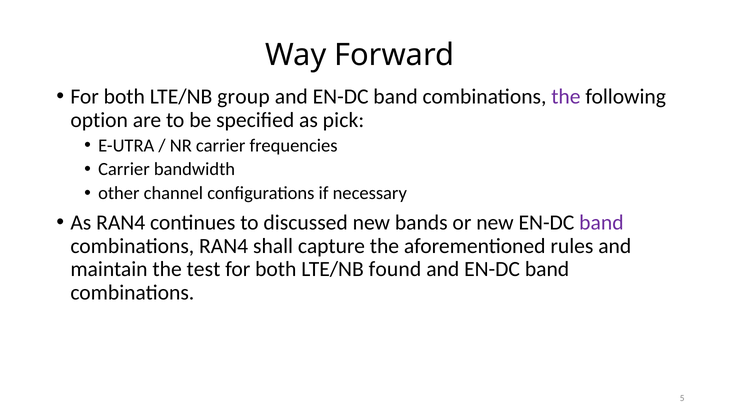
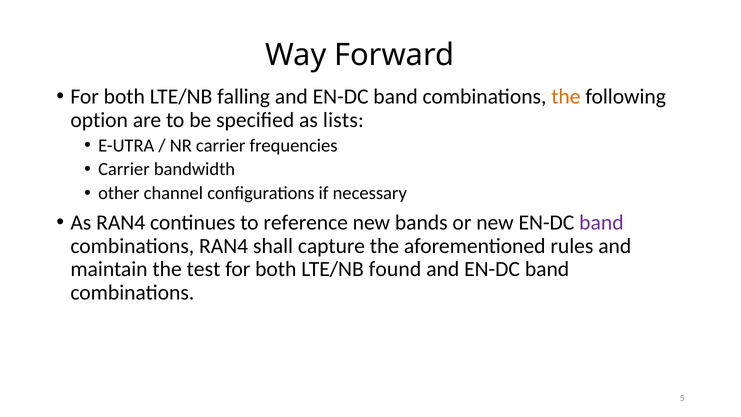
group: group -> falling (244, 97)
the colour: purple -> orange (566, 97)
pick: pick -> lists (343, 120)
discussed: discussed -> reference (306, 222)
